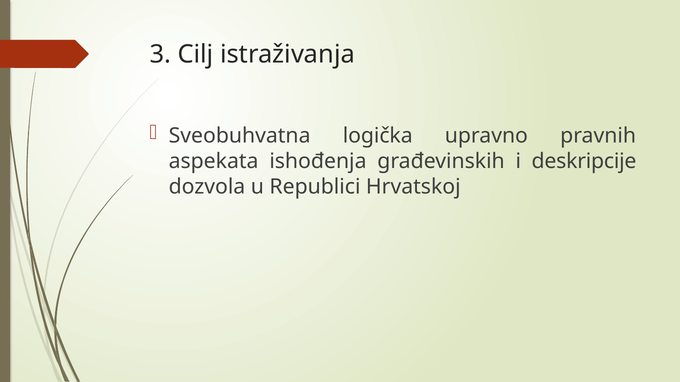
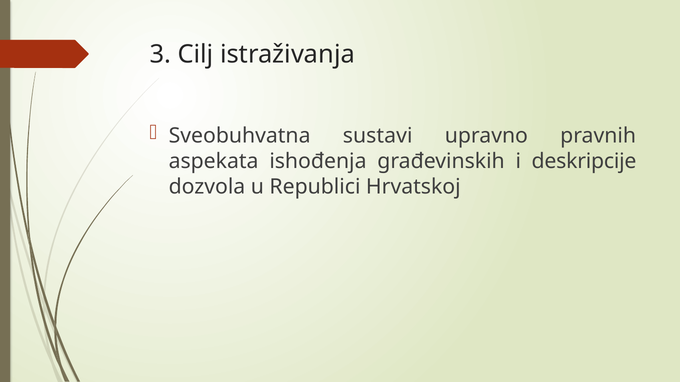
logička: logička -> sustavi (378, 136)
